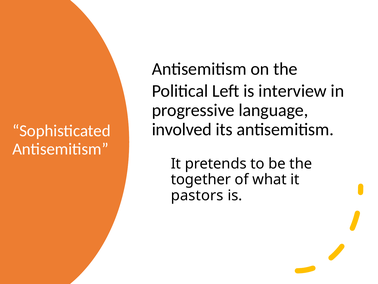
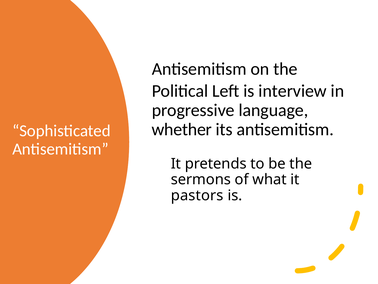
involved: involved -> whether (182, 129)
together: together -> sermons (201, 179)
